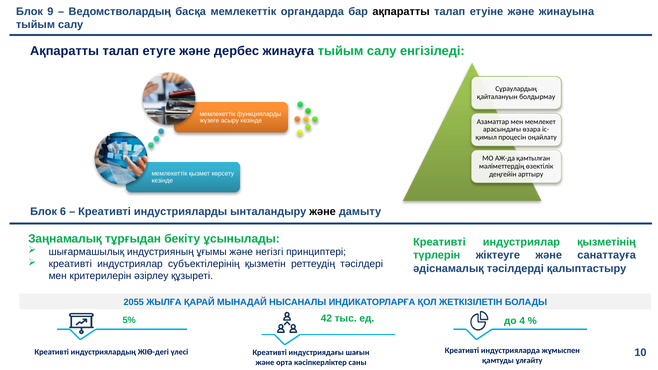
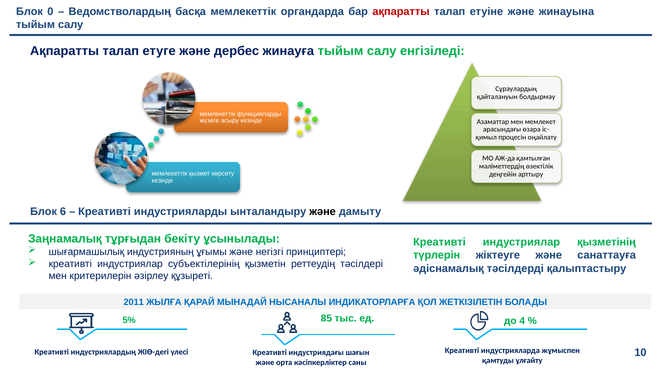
9: 9 -> 0 (50, 12)
ақпаратты colour: black -> red (401, 12)
2055: 2055 -> 2011 (134, 302)
42: 42 -> 85 (326, 319)
